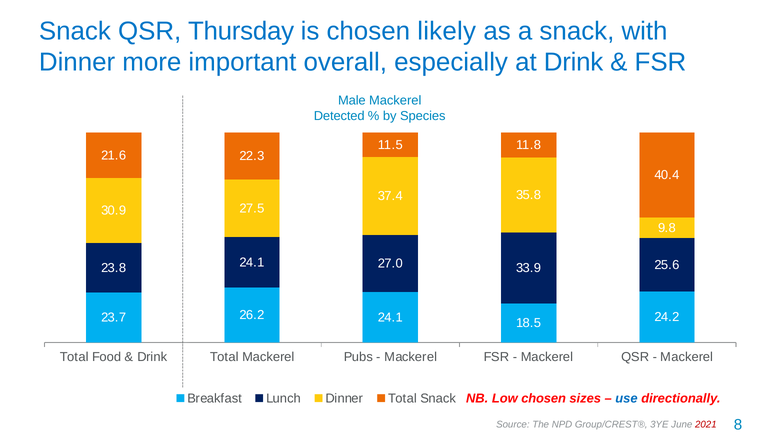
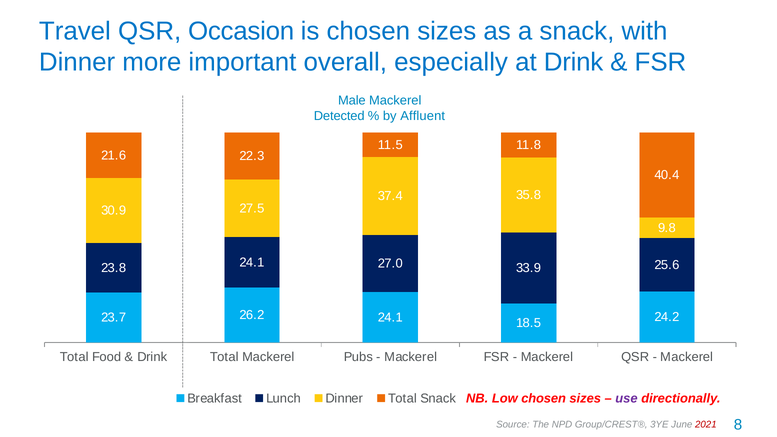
Snack: Snack -> Travel (75, 31)
Thursday: Thursday -> Occasion (241, 31)
is chosen likely: likely -> sizes (447, 31)
Species: Species -> Affluent (423, 116)
use colour: blue -> purple (626, 398)
